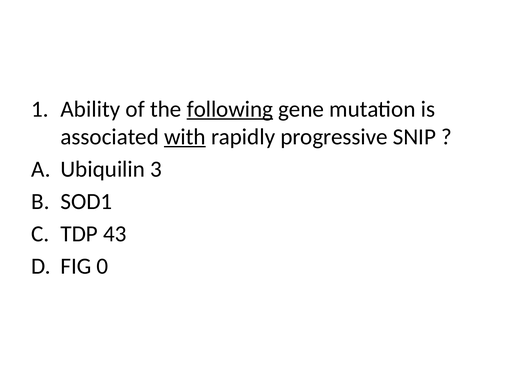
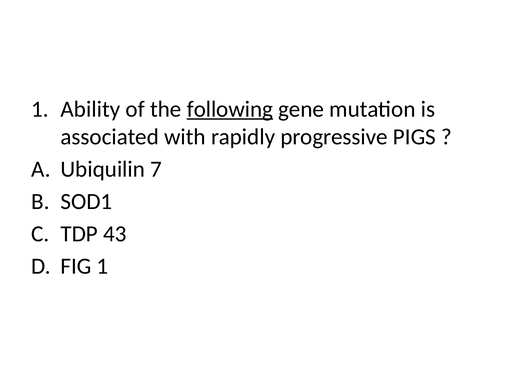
with underline: present -> none (185, 137)
SNIP: SNIP -> PIGS (414, 137)
3: 3 -> 7 (156, 169)
FIG 0: 0 -> 1 (102, 266)
